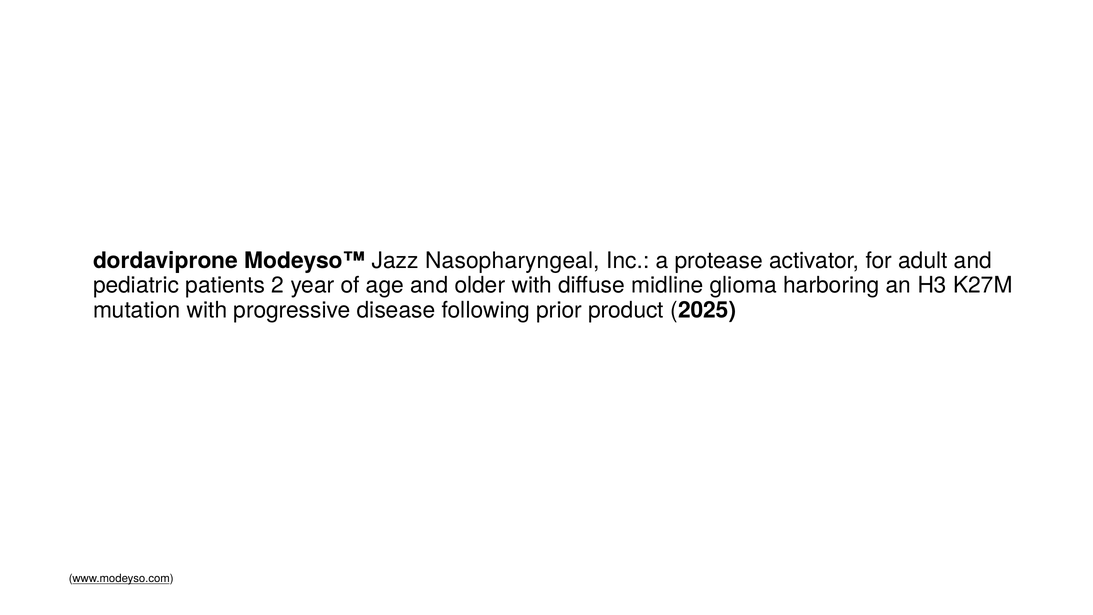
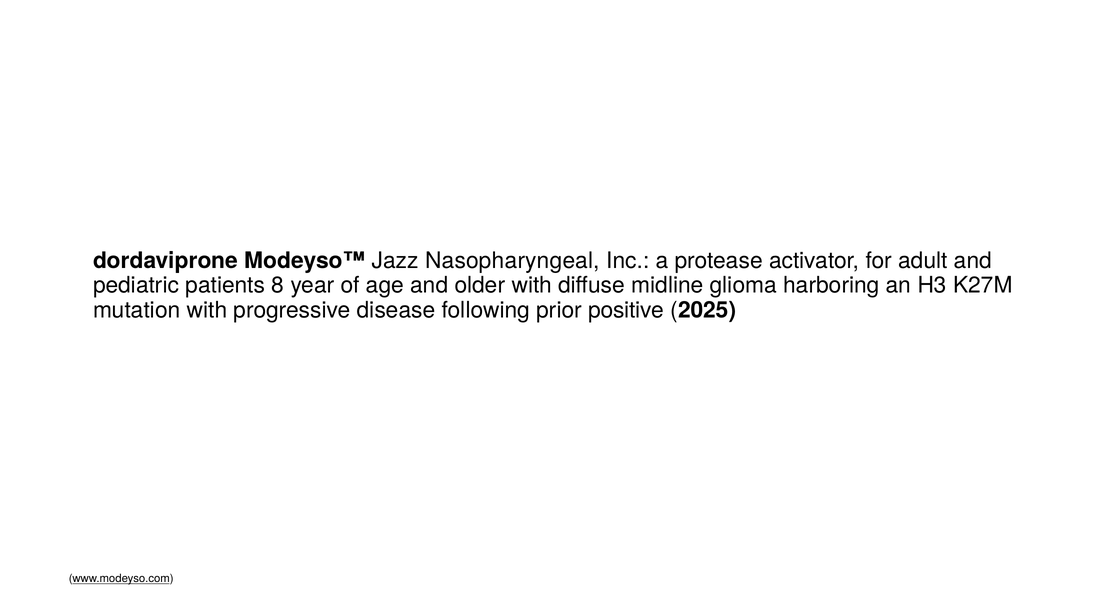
2: 2 -> 8 (278, 285)
product: product -> positive (626, 310)
